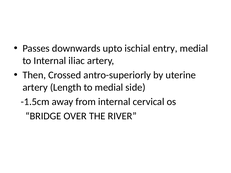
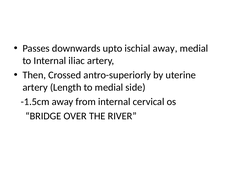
ischial entry: entry -> away (165, 48)
